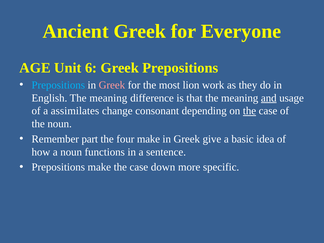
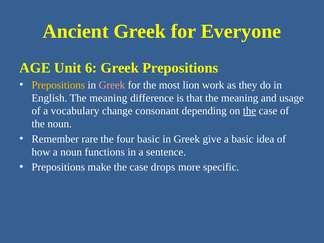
Prepositions colour: light blue -> yellow (58, 85)
and underline: present -> none (269, 98)
assimilates: assimilates -> vocabulary (75, 111)
part: part -> rare (90, 139)
four make: make -> basic (148, 139)
down: down -> drops (163, 167)
